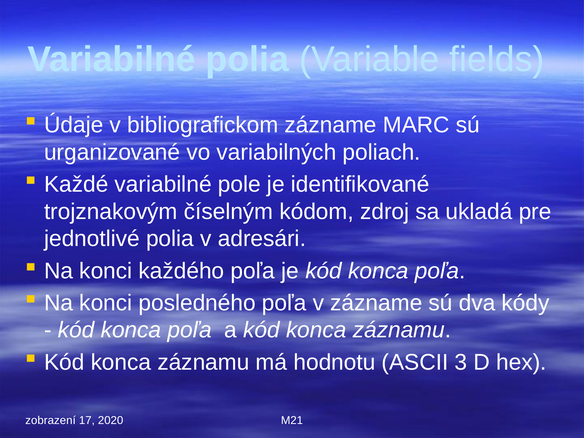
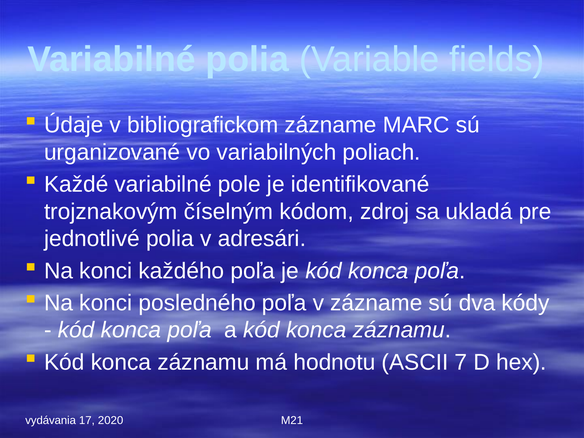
3: 3 -> 7 (461, 362)
zobrazení: zobrazení -> vydávania (51, 420)
